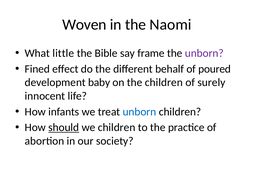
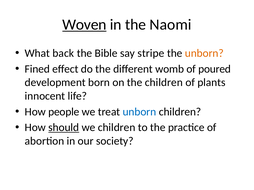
Woven underline: none -> present (84, 25)
little: little -> back (63, 53)
frame: frame -> stripe (151, 53)
unborn colour: purple -> orange (204, 53)
behalf: behalf -> womb (170, 69)
baby: baby -> born (99, 83)
surely: surely -> plants (211, 83)
infants: infants -> people (64, 112)
